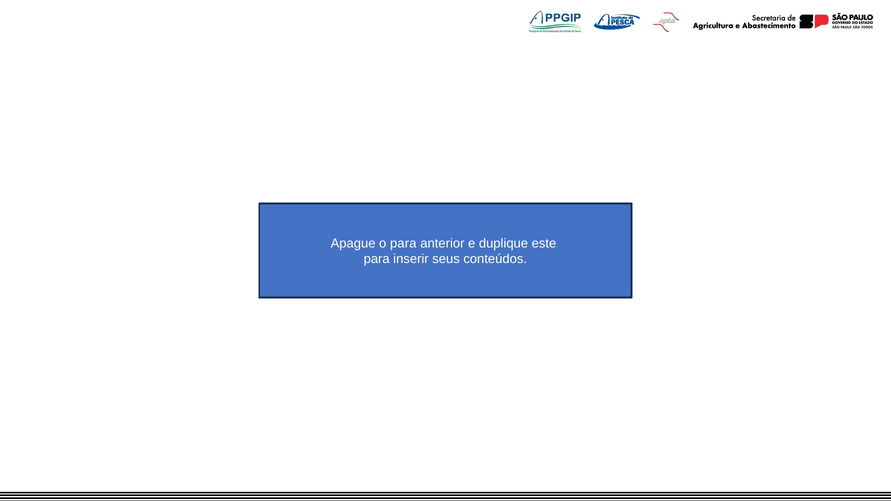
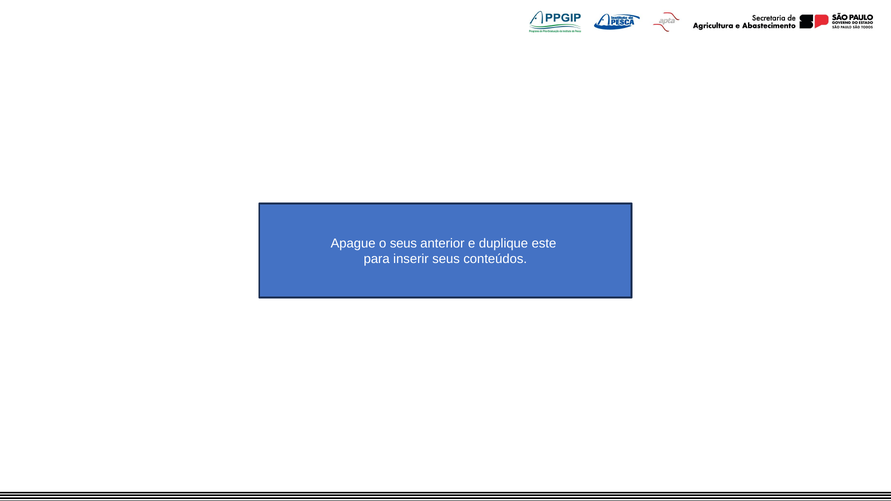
o para: para -> seus (403, 244)
